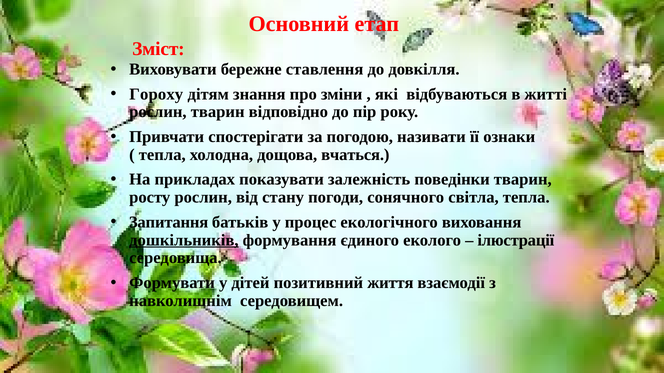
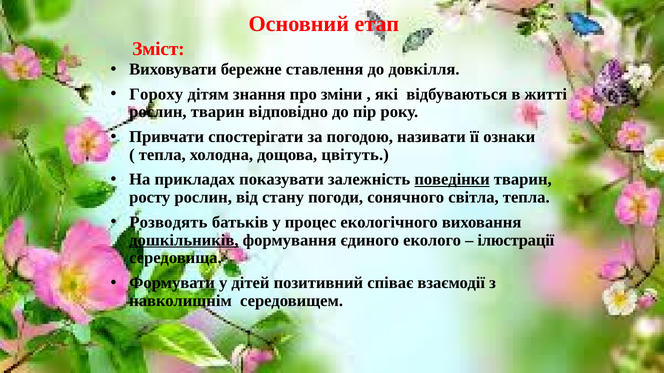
вчаться: вчаться -> цвітуть (355, 155)
поведінки underline: none -> present (452, 180)
Запитання: Запитання -> Розводять (168, 222)
життя: життя -> співає (390, 283)
